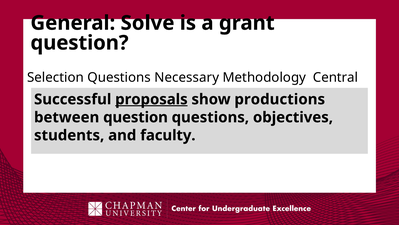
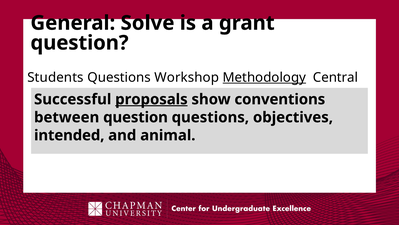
Selection: Selection -> Students (55, 77)
Necessary: Necessary -> Workshop (187, 77)
Methodology underline: none -> present (264, 77)
productions: productions -> conventions (280, 99)
students: students -> intended (69, 135)
faculty: faculty -> animal (168, 135)
